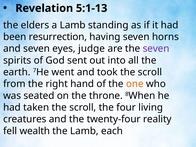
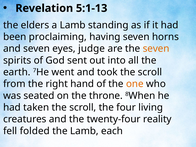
resurrection: resurrection -> proclaiming (58, 37)
seven colour: purple -> orange (156, 49)
wealth: wealth -> folded (35, 131)
